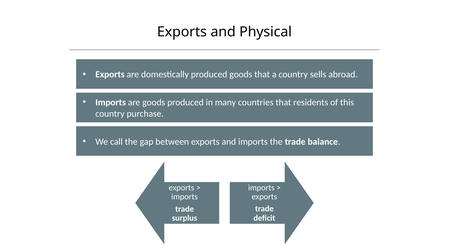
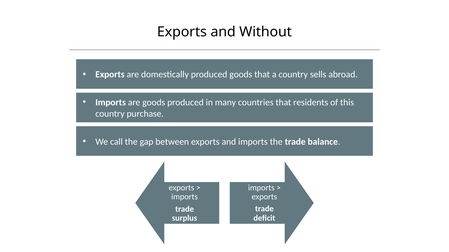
Physical: Physical -> Without (266, 32)
